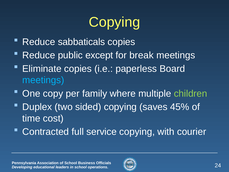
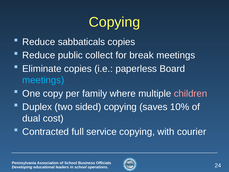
except: except -> collect (99, 55)
children colour: light green -> pink (191, 93)
45%: 45% -> 10% (180, 107)
time: time -> dual (31, 118)
